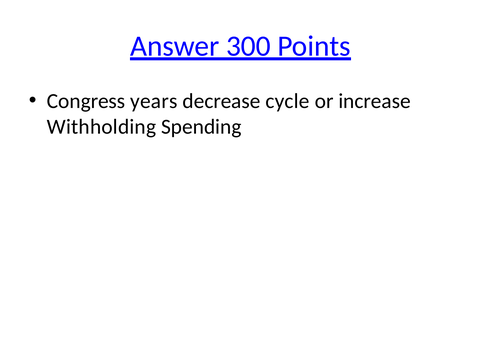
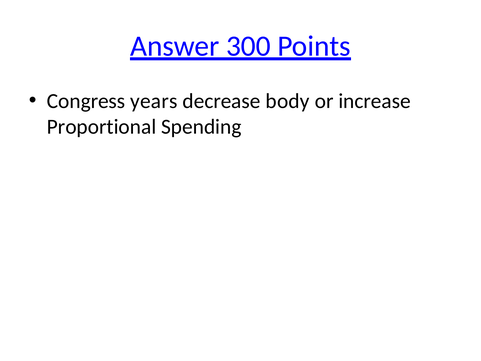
cycle: cycle -> body (288, 101)
Withholding: Withholding -> Proportional (102, 127)
